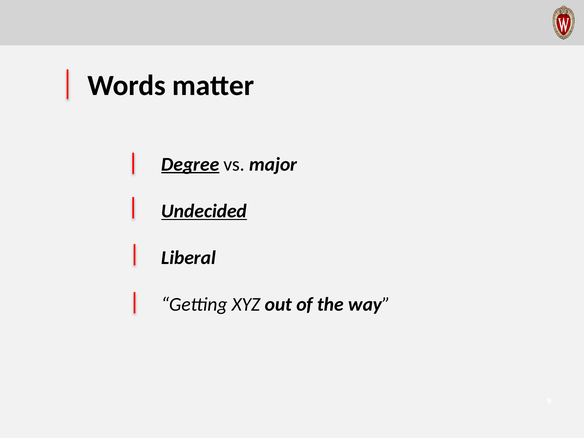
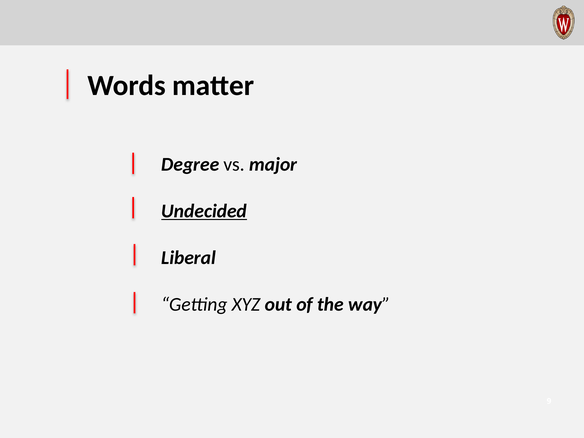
Degree underline: present -> none (190, 164)
